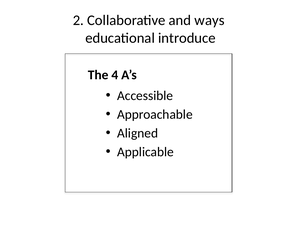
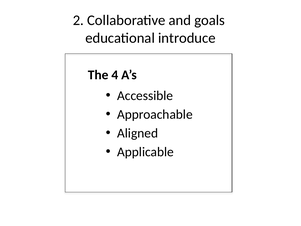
ways: ways -> goals (210, 20)
